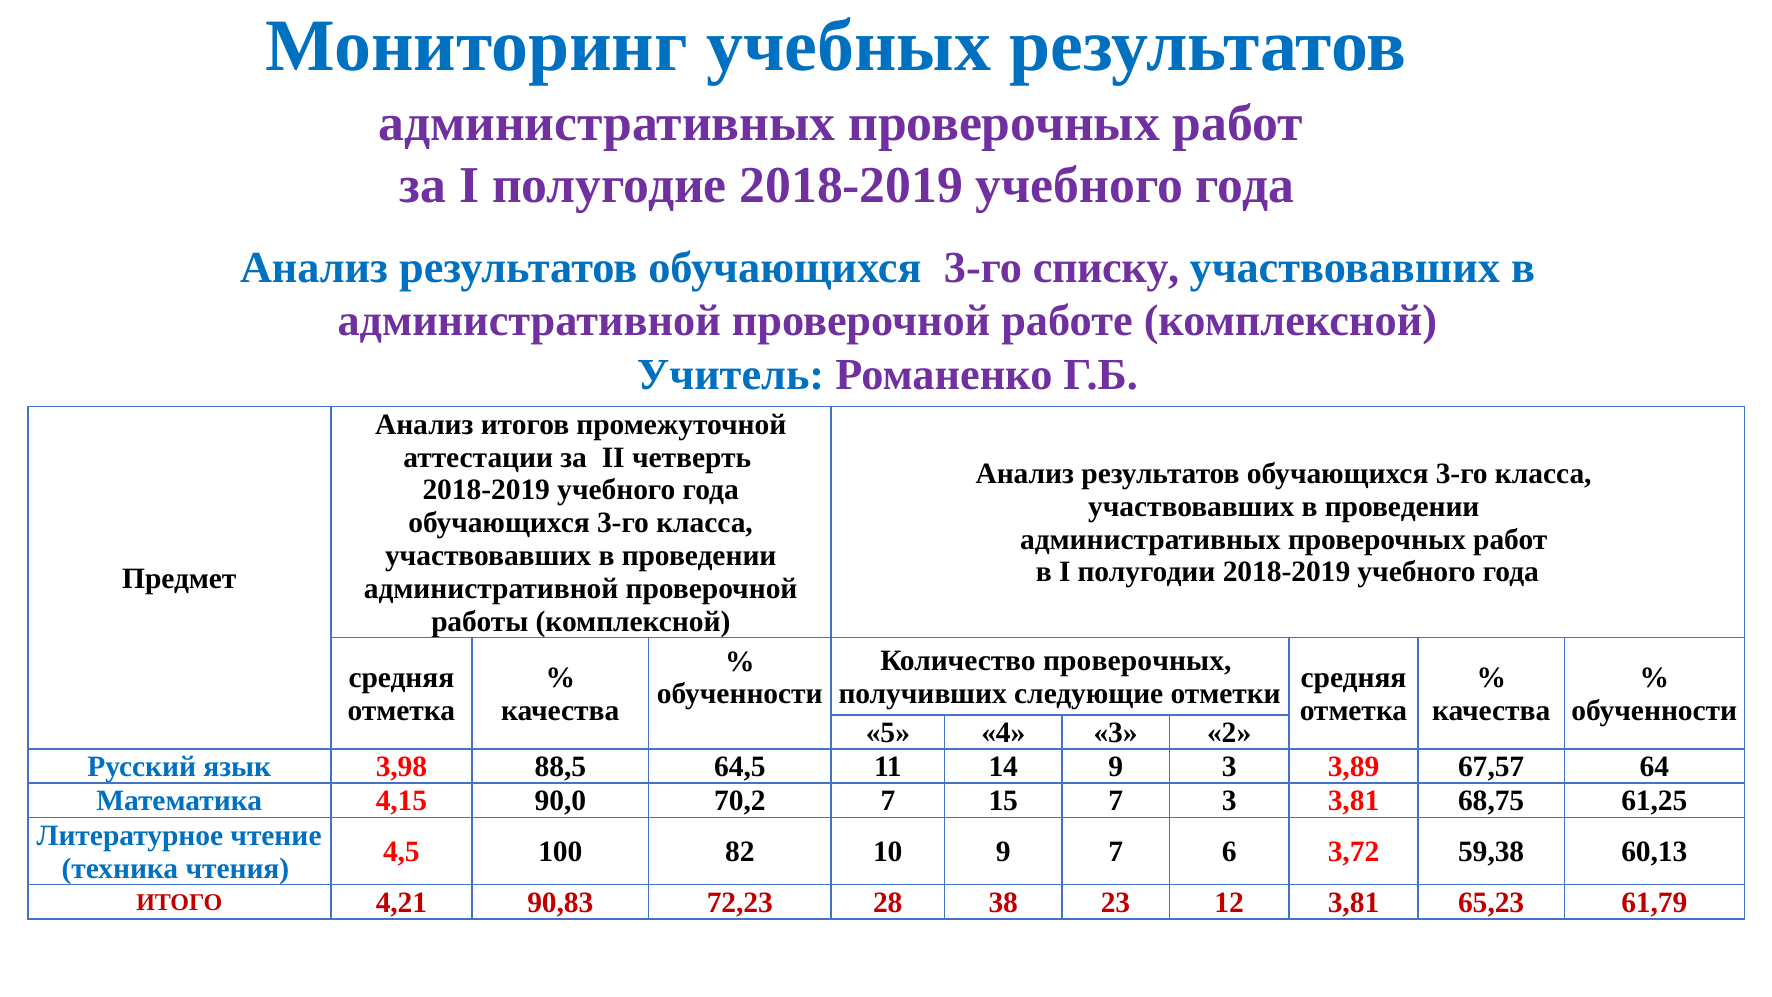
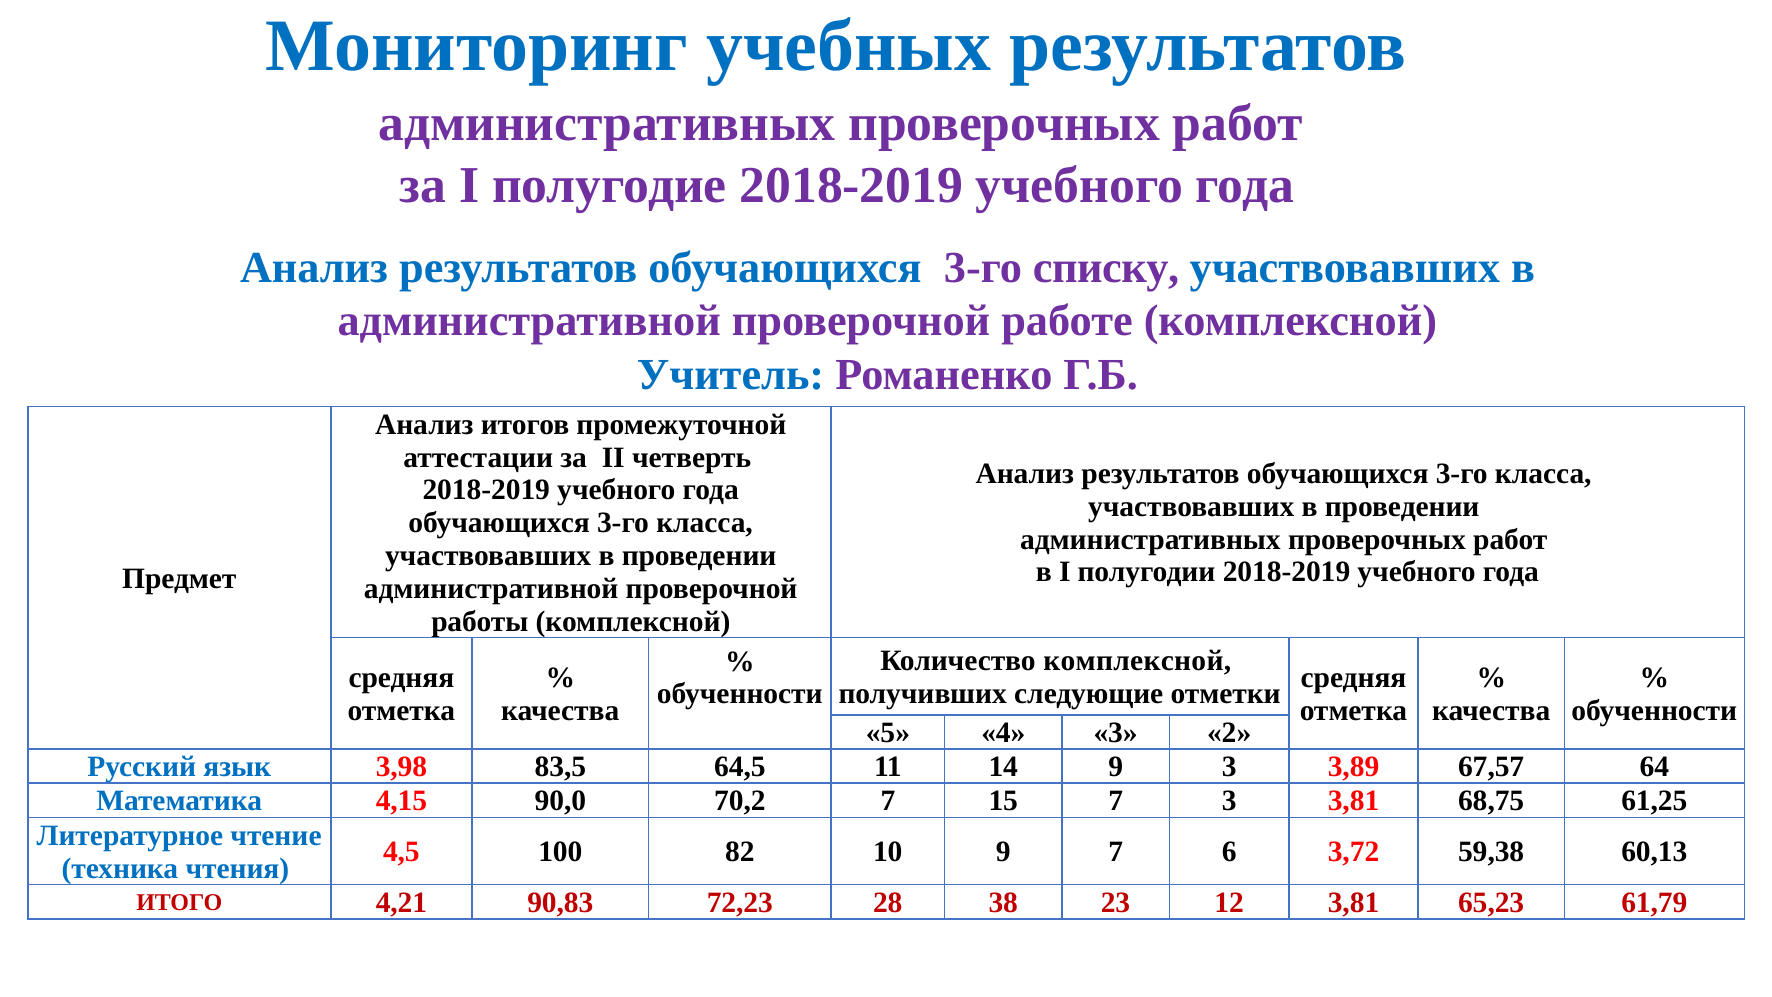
Количество проверочных: проверочных -> комплексной (1137, 661)
88,5: 88,5 -> 83,5 (560, 767)
